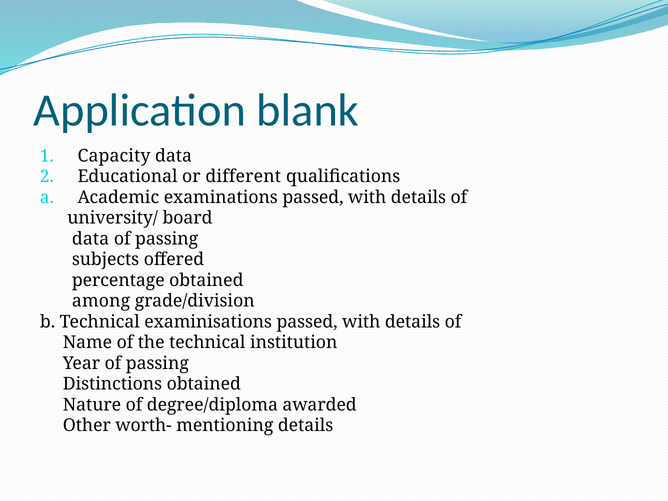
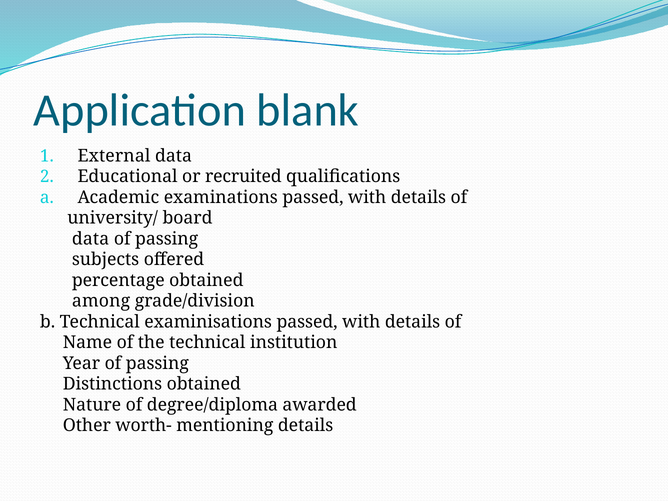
Capacity: Capacity -> External (114, 156)
different: different -> recruited (243, 177)
